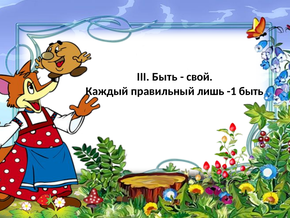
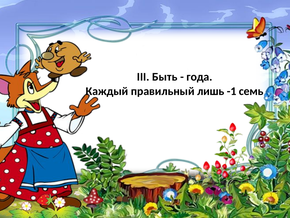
свой: свой -> года (199, 77)
-1 быть: быть -> семь (251, 91)
